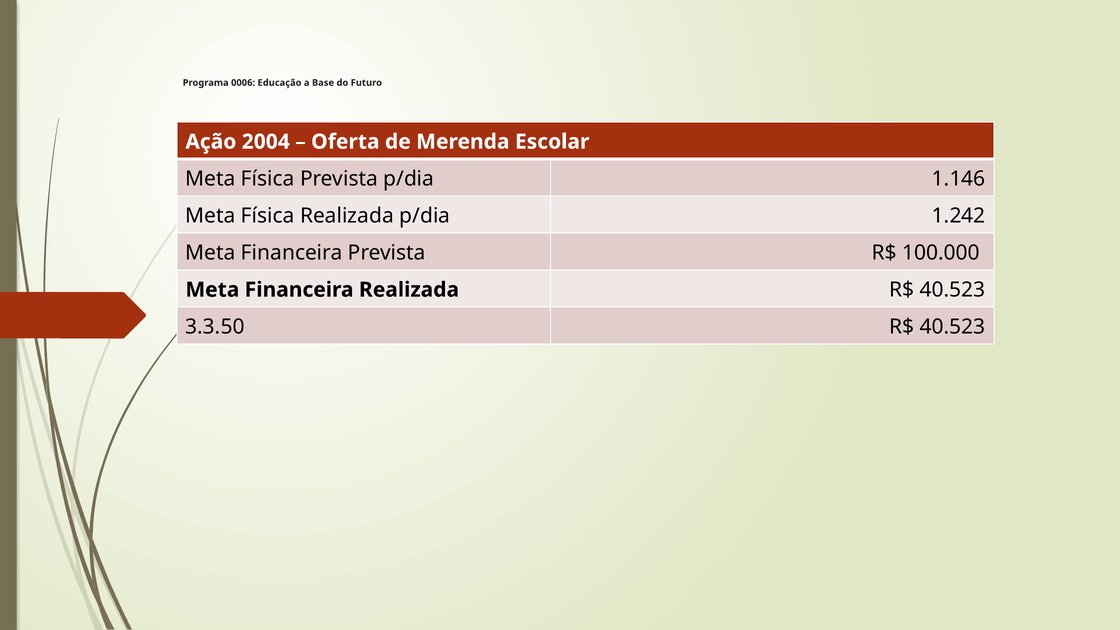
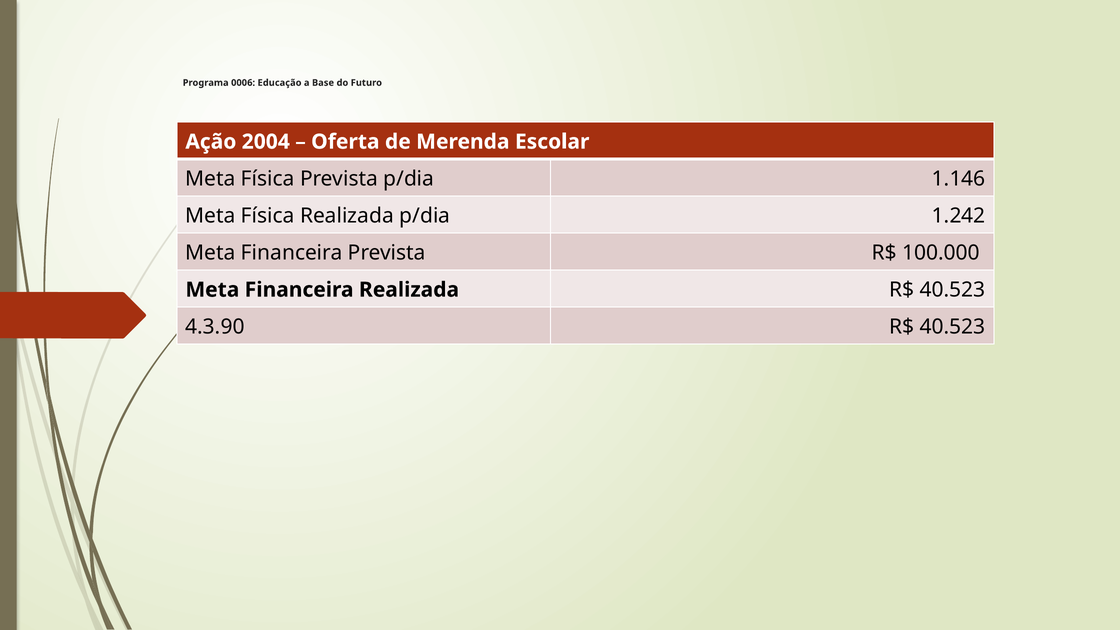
3.3.50: 3.3.50 -> 4.3.90 (215, 327)
